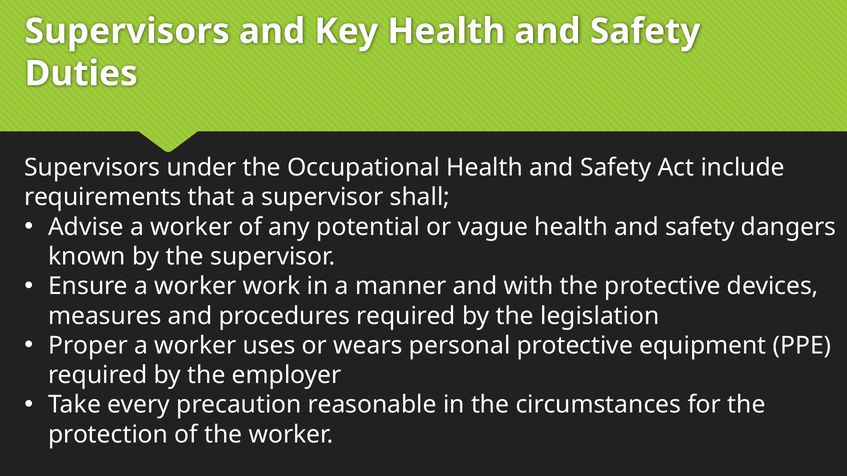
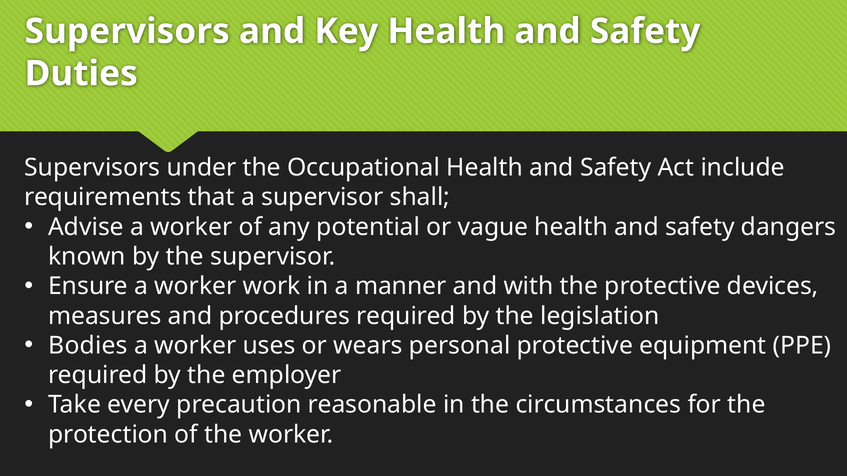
Proper: Proper -> Bodies (88, 346)
